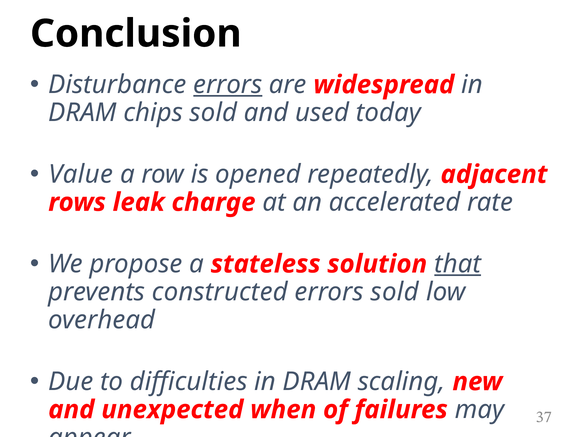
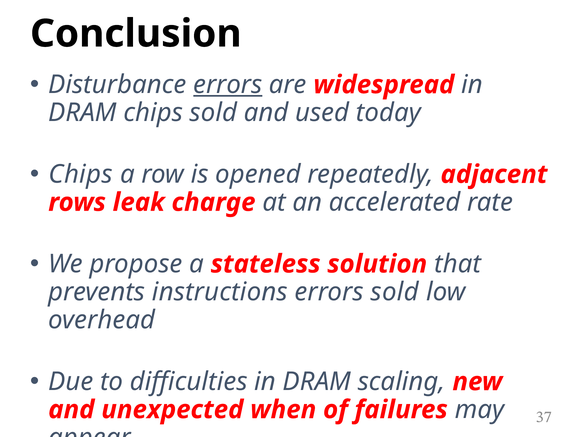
Value: Value -> Chips (81, 174)
that underline: present -> none (458, 264)
constructed: constructed -> instructions (220, 292)
